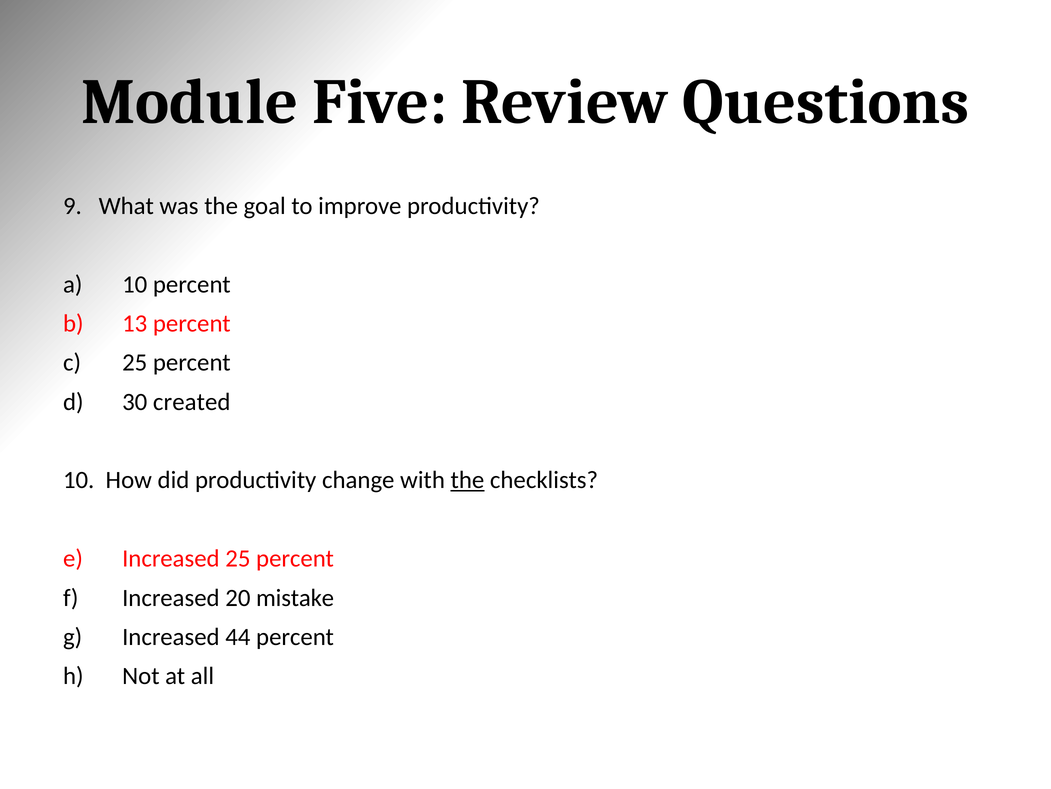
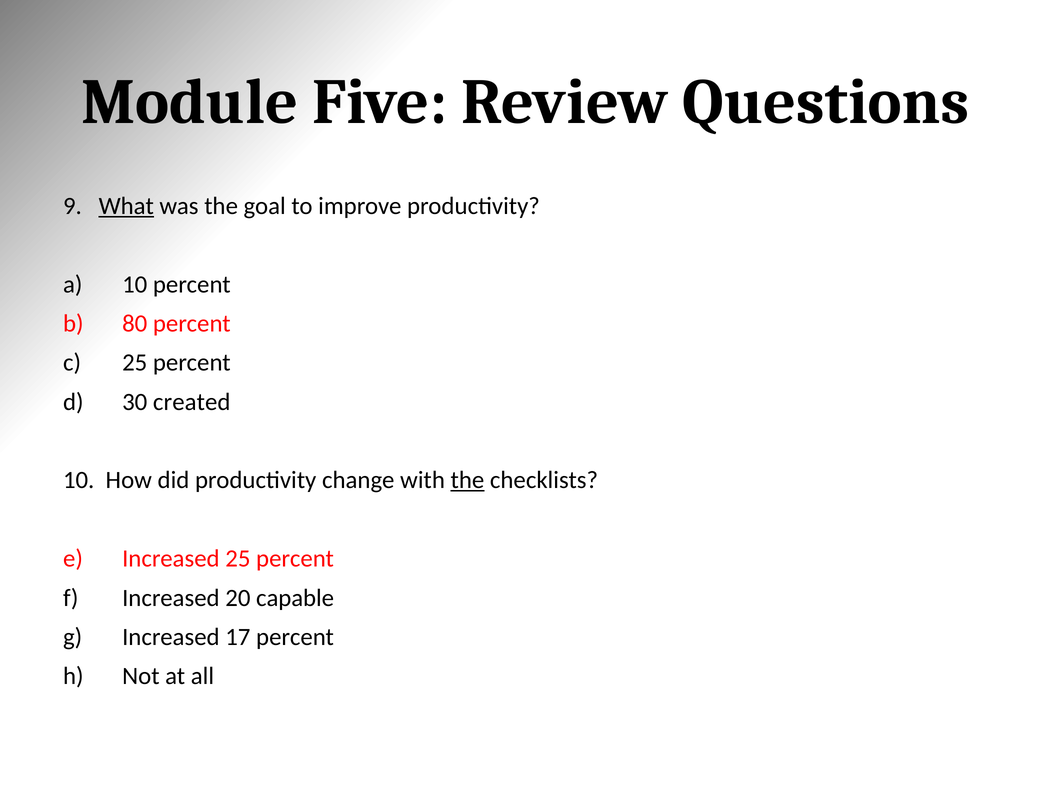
What underline: none -> present (126, 206)
13: 13 -> 80 (135, 323)
mistake: mistake -> capable (295, 597)
44: 44 -> 17 (238, 636)
